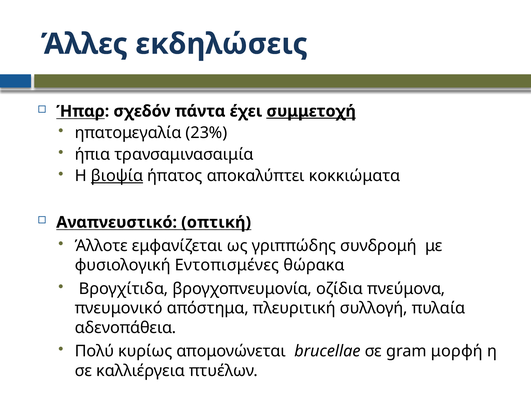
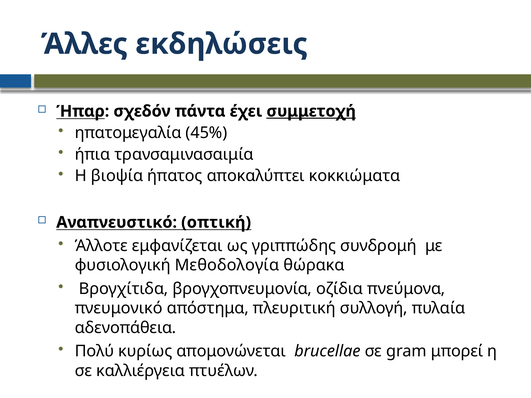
23%: 23% -> 45% (206, 133)
βιοψία underline: present -> none (117, 176)
Εντοπισμένες: Εντοπισμένες -> Μεθοδολογία (227, 265)
μορφή: μορφή -> μπορεί (457, 351)
